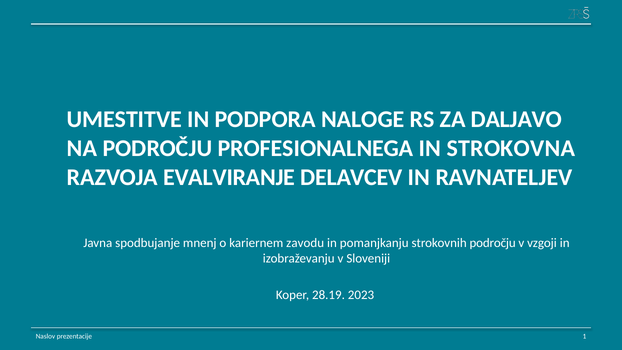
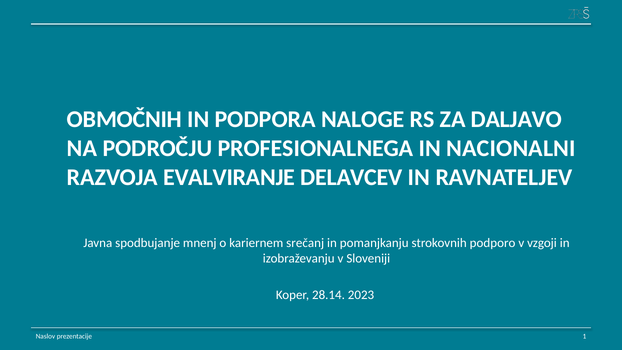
UMESTITVE: UMESTITVE -> OBMOČNIH (124, 120)
STROKOVNA: STROKOVNA -> NACIONALNI (511, 148)
zavodu: zavodu -> srečanj (305, 243)
strokovnih področju: področju -> podporo (493, 243)
28.19: 28.19 -> 28.14 (328, 295)
